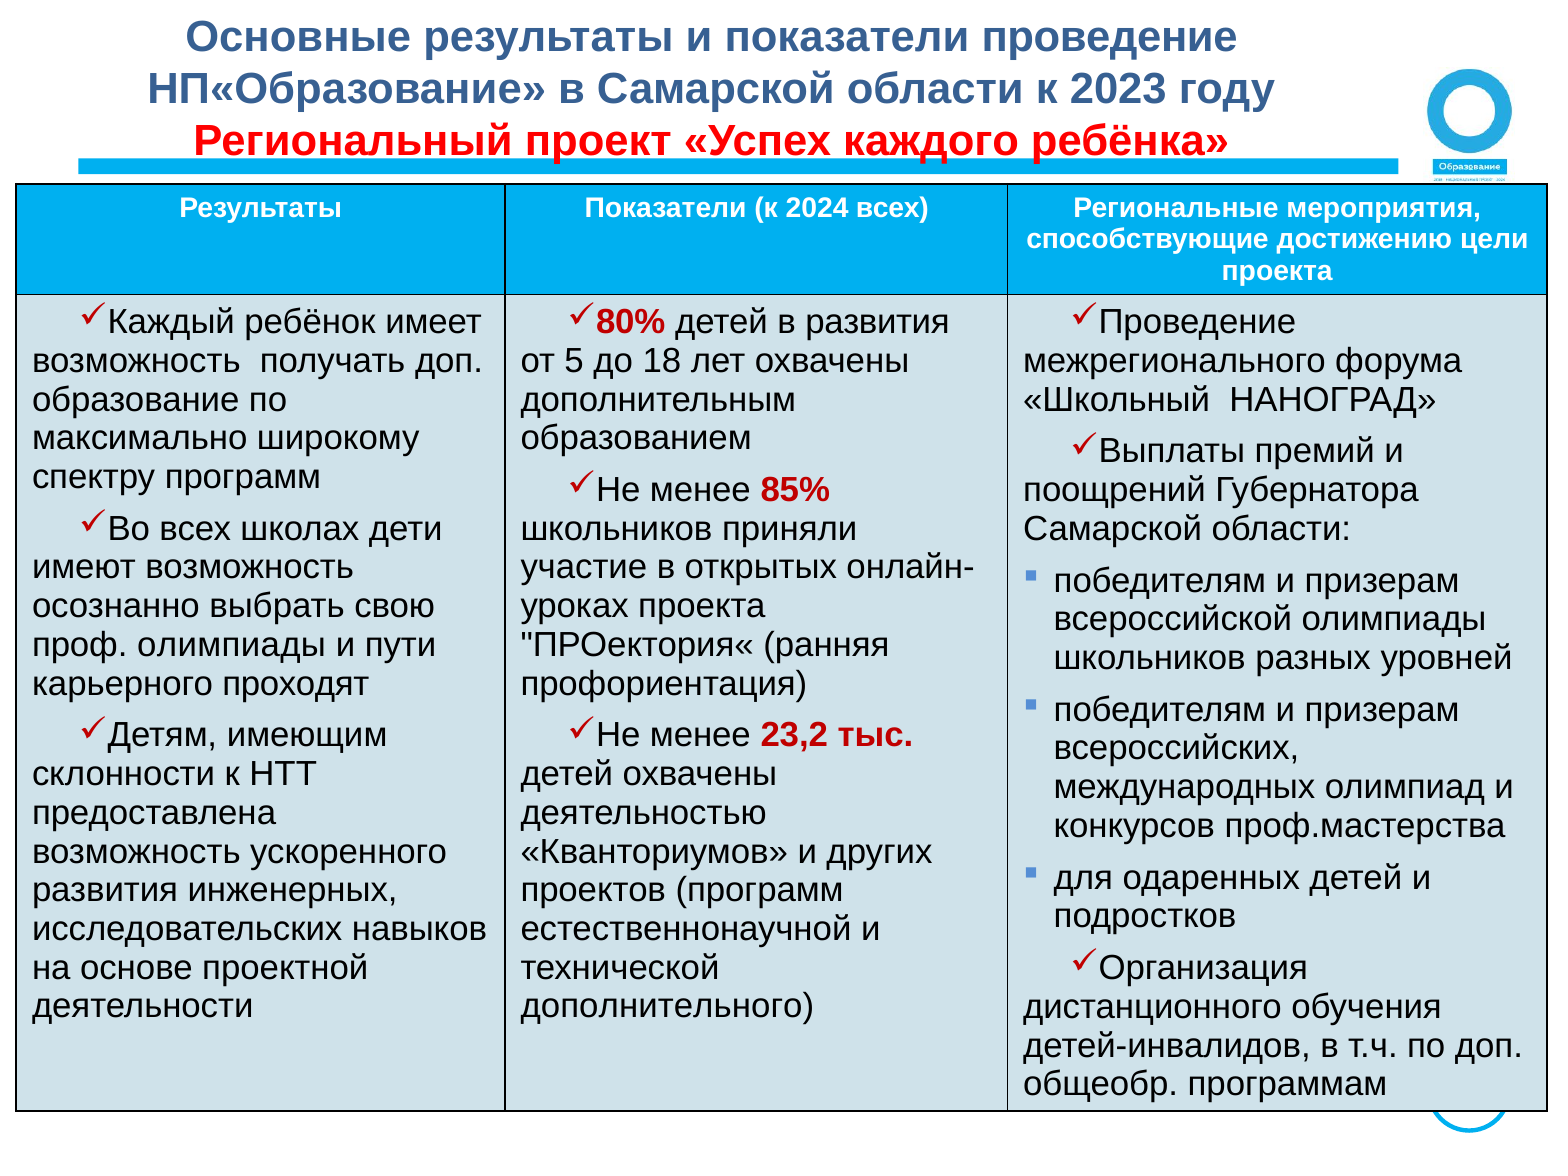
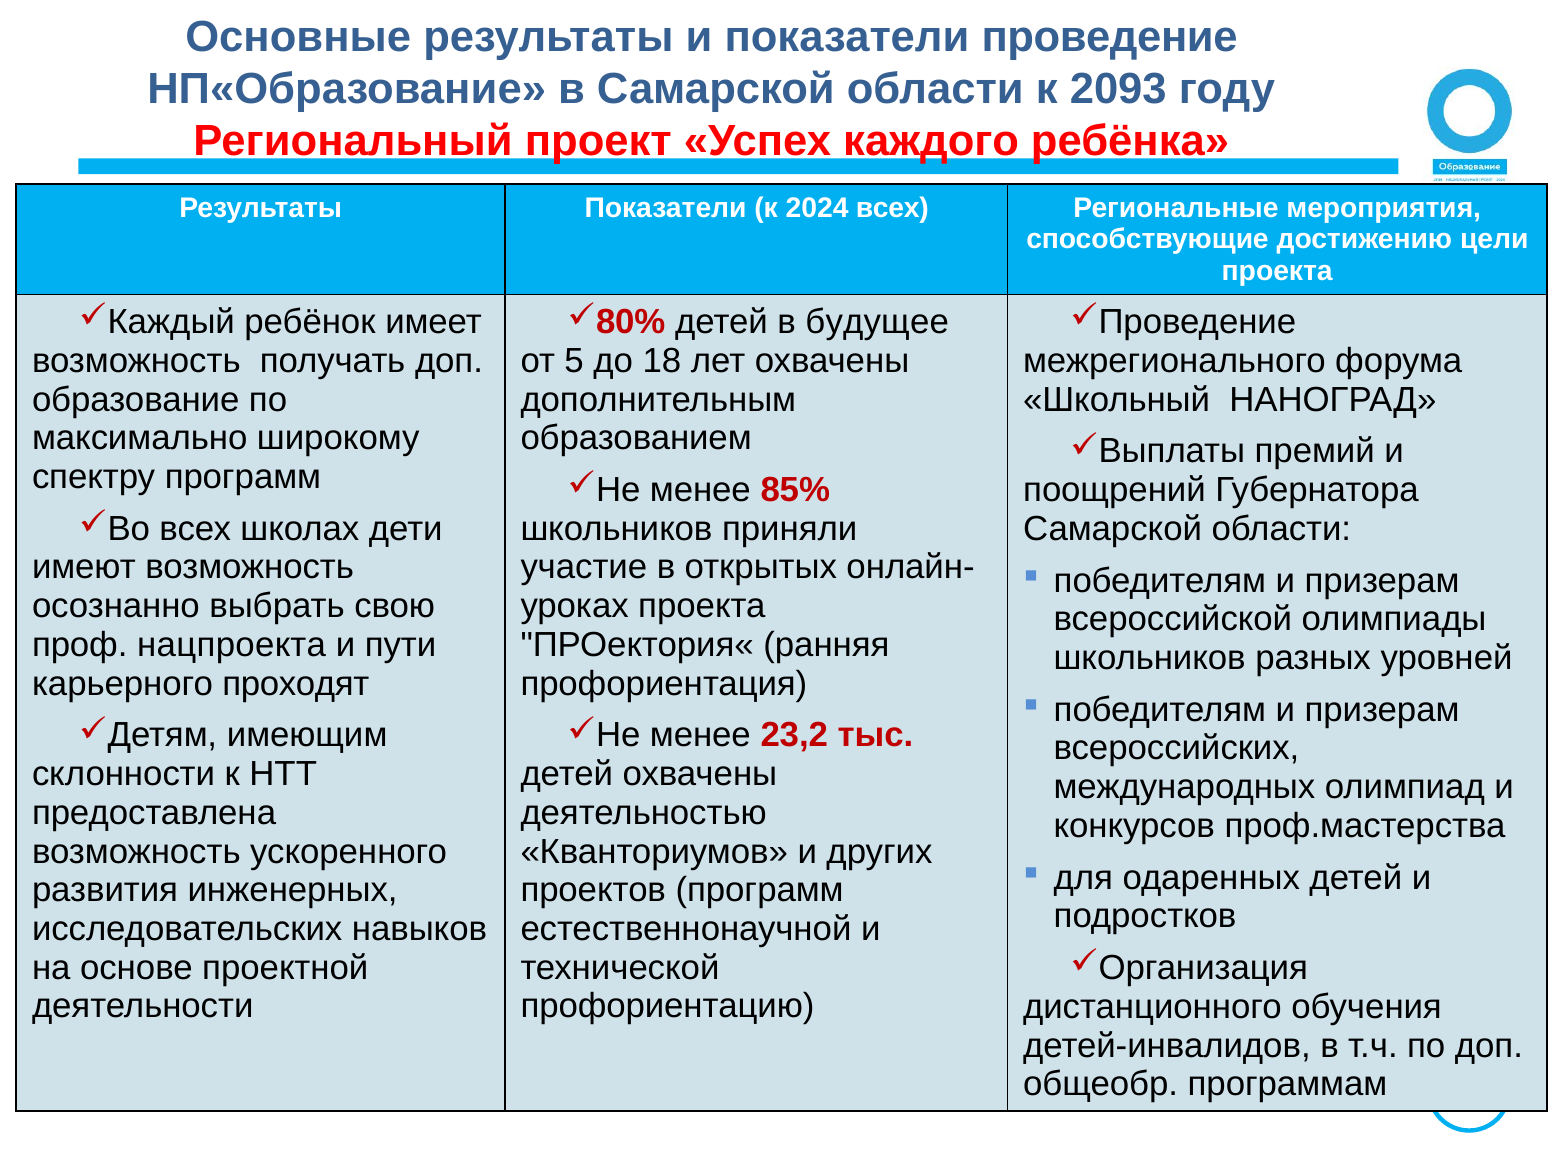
2023: 2023 -> 2093 (1118, 89)
в развития: развития -> будущее (877, 322)
проф олимпиады: олимпиады -> нацпроекта (232, 645)
дополнительного: дополнительного -> профориентацию (667, 1006)
